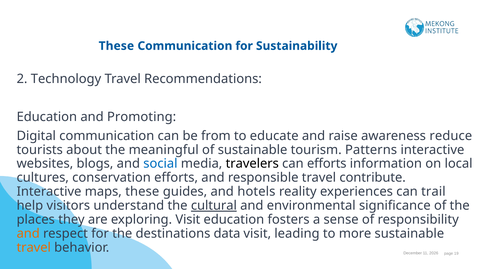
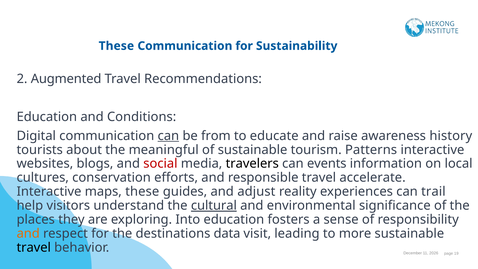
Technology: Technology -> Augmented (66, 79)
Promoting: Promoting -> Conditions (142, 117)
can underline: none -> present (168, 136)
reduce: reduce -> history (451, 136)
social colour: blue -> red (160, 164)
can efforts: efforts -> events (327, 164)
contribute: contribute -> accelerate (373, 178)
hotels: hotels -> adjust (256, 192)
exploring Visit: Visit -> Into (188, 220)
travel colour: orange -> black (34, 247)
